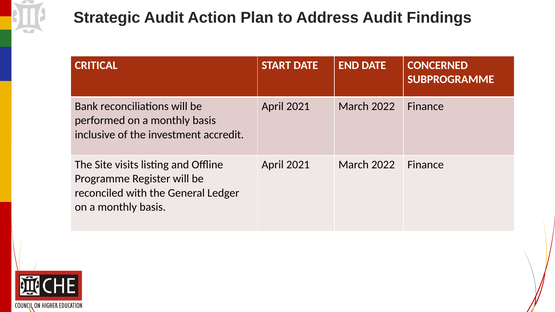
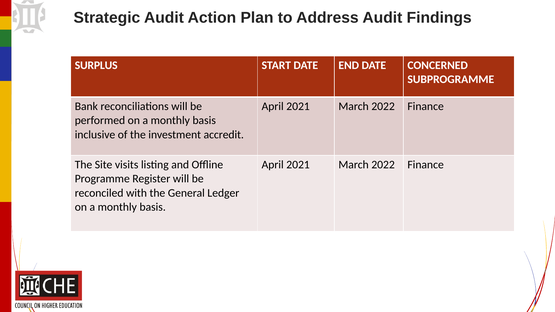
CRITICAL: CRITICAL -> SURPLUS (96, 65)
